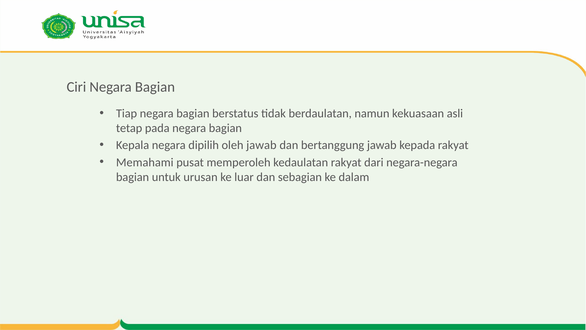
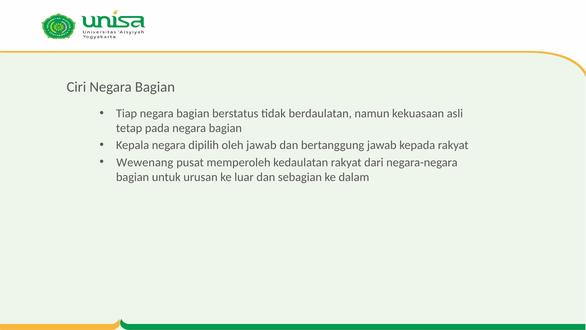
Memahami: Memahami -> Wewenang (145, 162)
